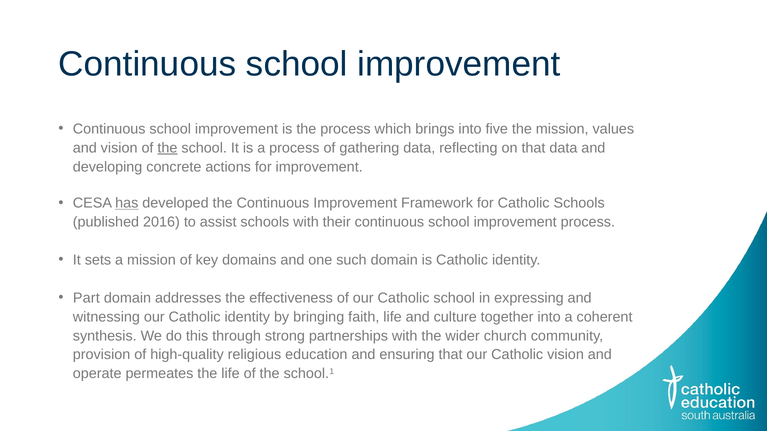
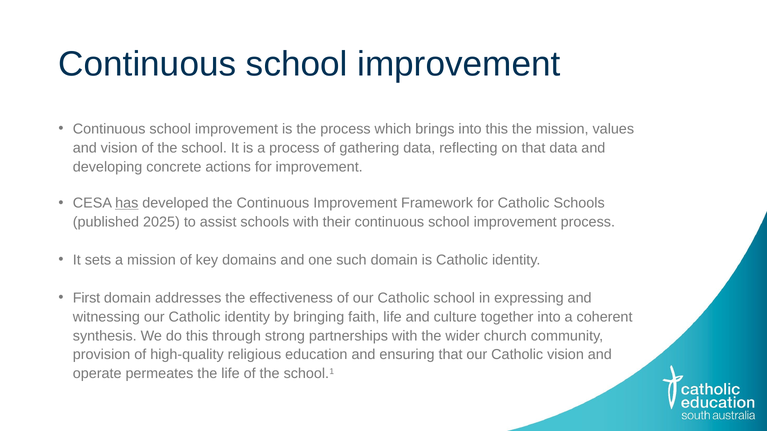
into five: five -> this (497, 129)
the underline: present -> none (167, 148)
2016: 2016 -> 2025 (161, 222)
Part: Part -> First (86, 298)
